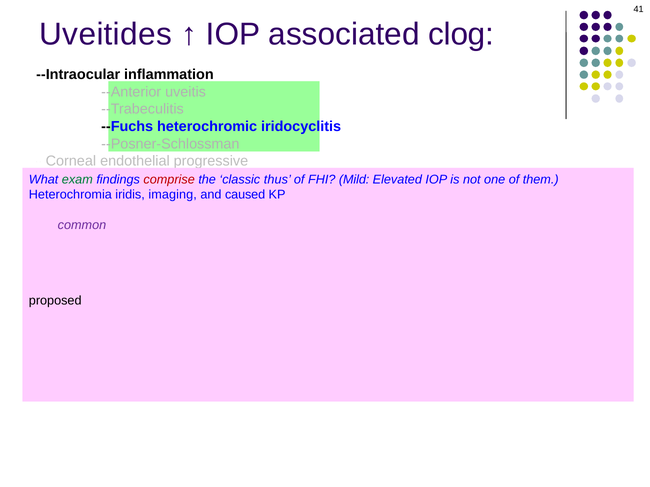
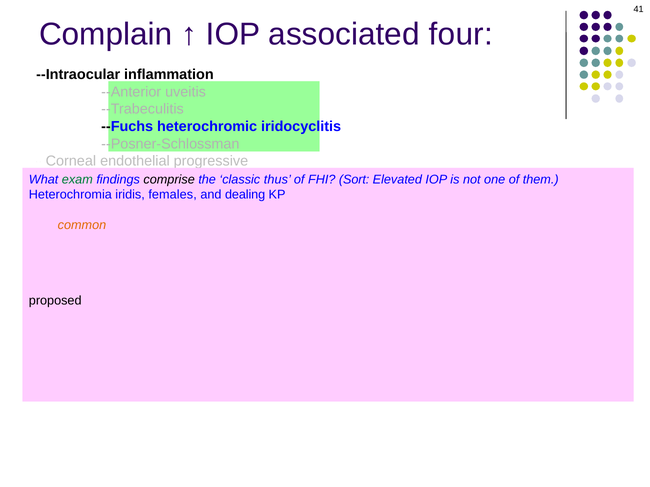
Uveitides: Uveitides -> Complain (106, 34)
clog: clog -> four (461, 34)
comprise colour: red -> black (169, 180)
Mild: Mild -> Sort (354, 180)
imaging: imaging -> females (173, 195)
caused: caused -> dealing (245, 195)
common colour: purple -> orange (82, 225)
